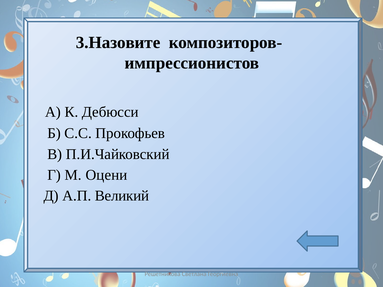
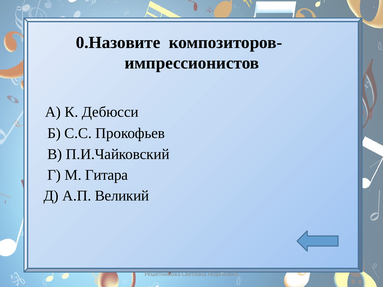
3.Назовите: 3.Назовите -> 0.Назовите (118, 43)
Оцени: Оцени -> Гитара (107, 175)
